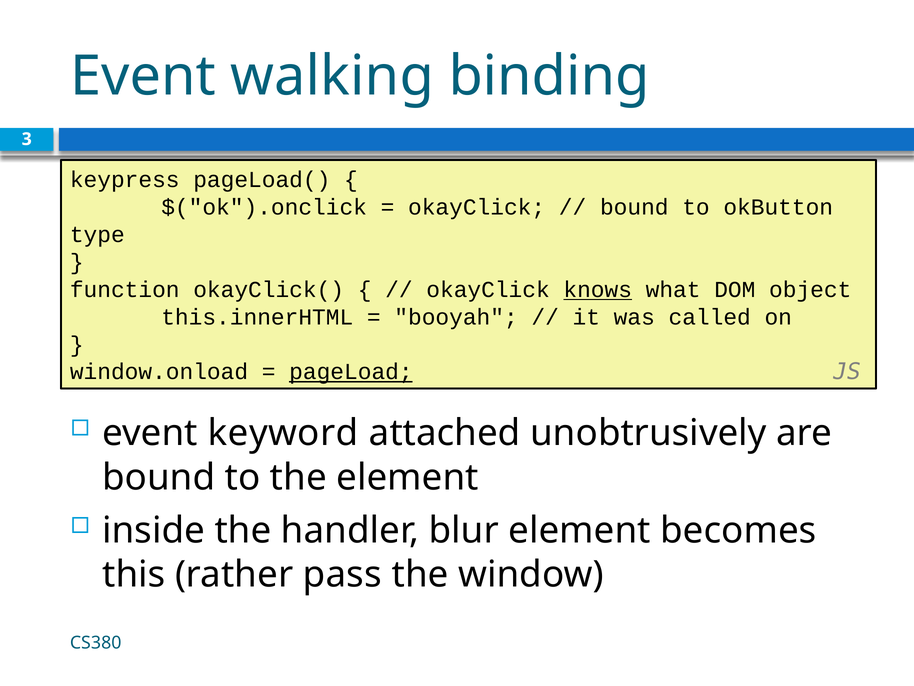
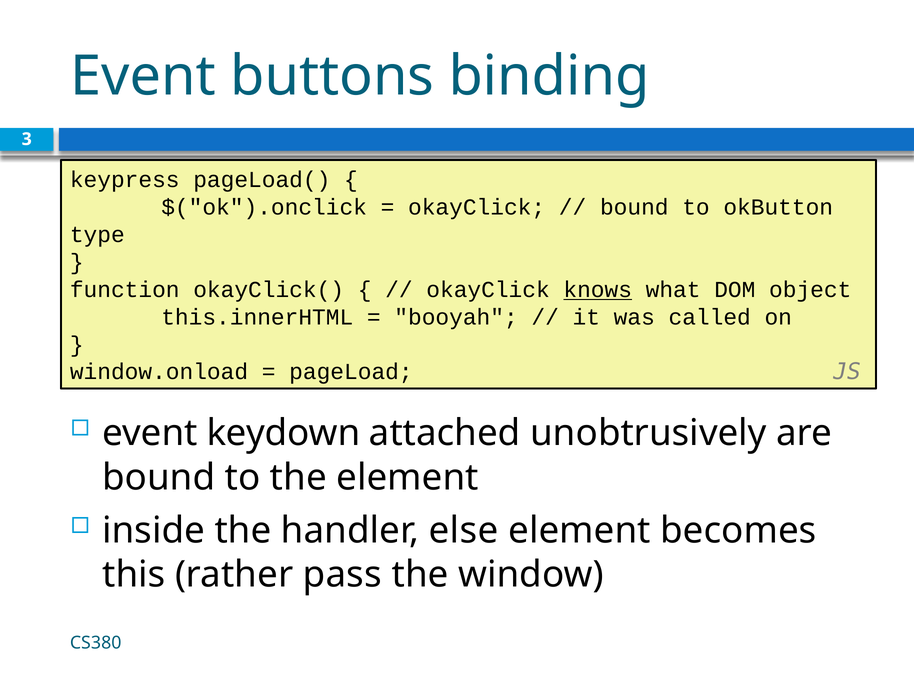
walking: walking -> buttons (332, 76)
pageLoad underline: present -> none (351, 372)
keyword: keyword -> keydown (283, 433)
blur: blur -> else (464, 530)
